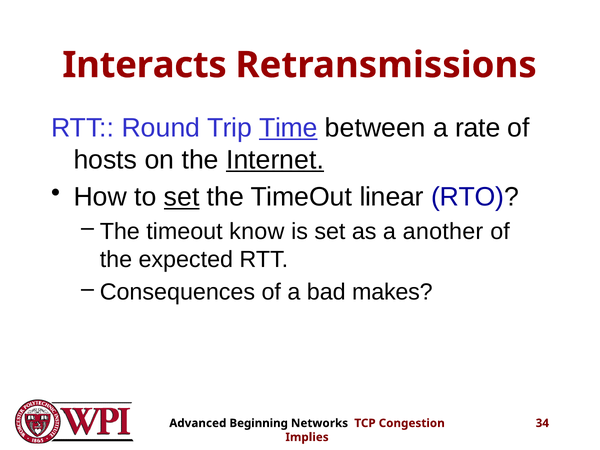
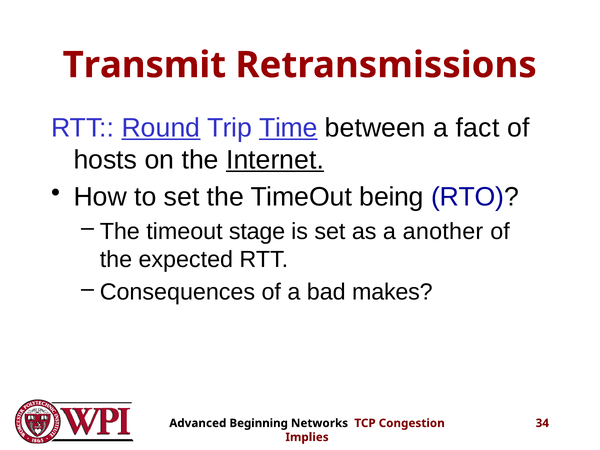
Interacts: Interacts -> Transmit (144, 65)
Round underline: none -> present (161, 128)
rate: rate -> fact (478, 128)
set underline: present -> none (182, 197)
linear: linear -> being (392, 197)
know: know -> stage (257, 232)
